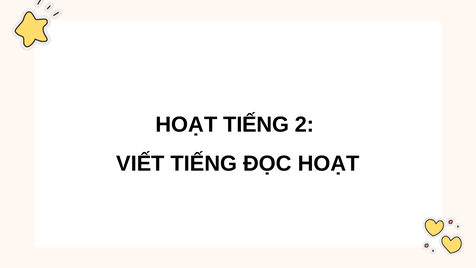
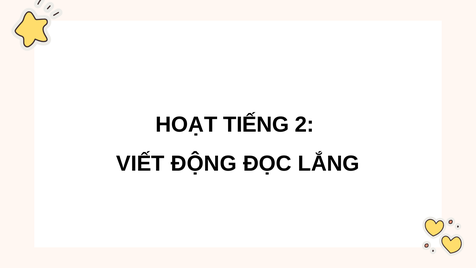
VIẾT TIẾNG: TIẾNG -> ĐỘNG (204, 164)
ĐỌC HOẠT: HOẠT -> LẮNG (329, 164)
